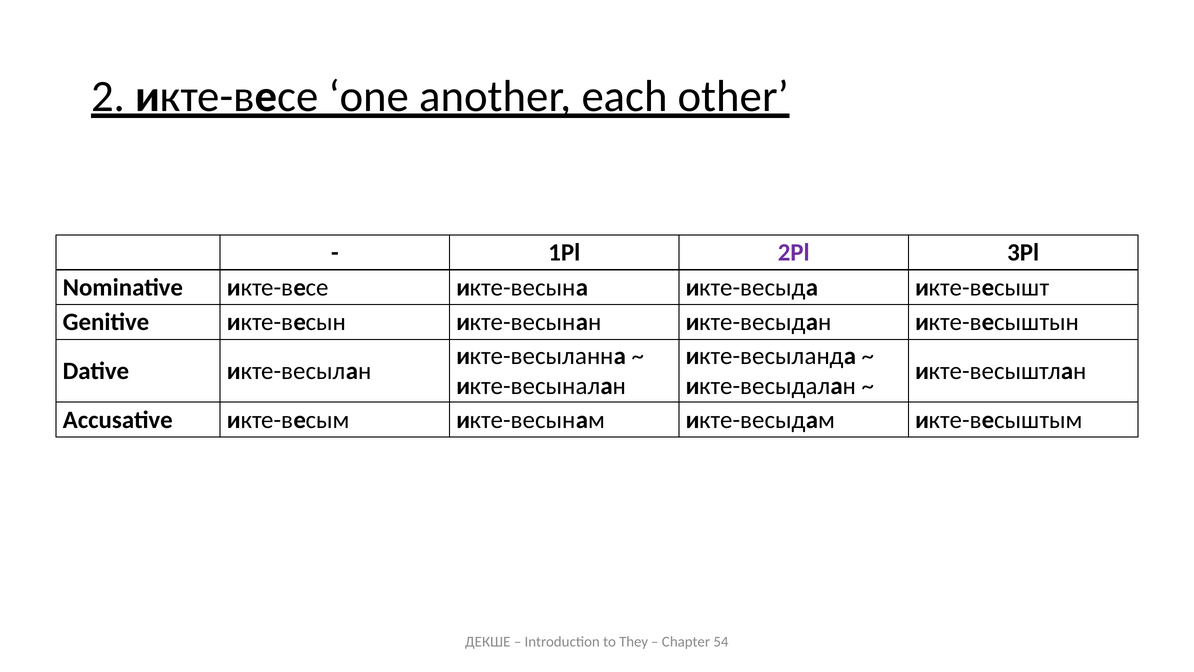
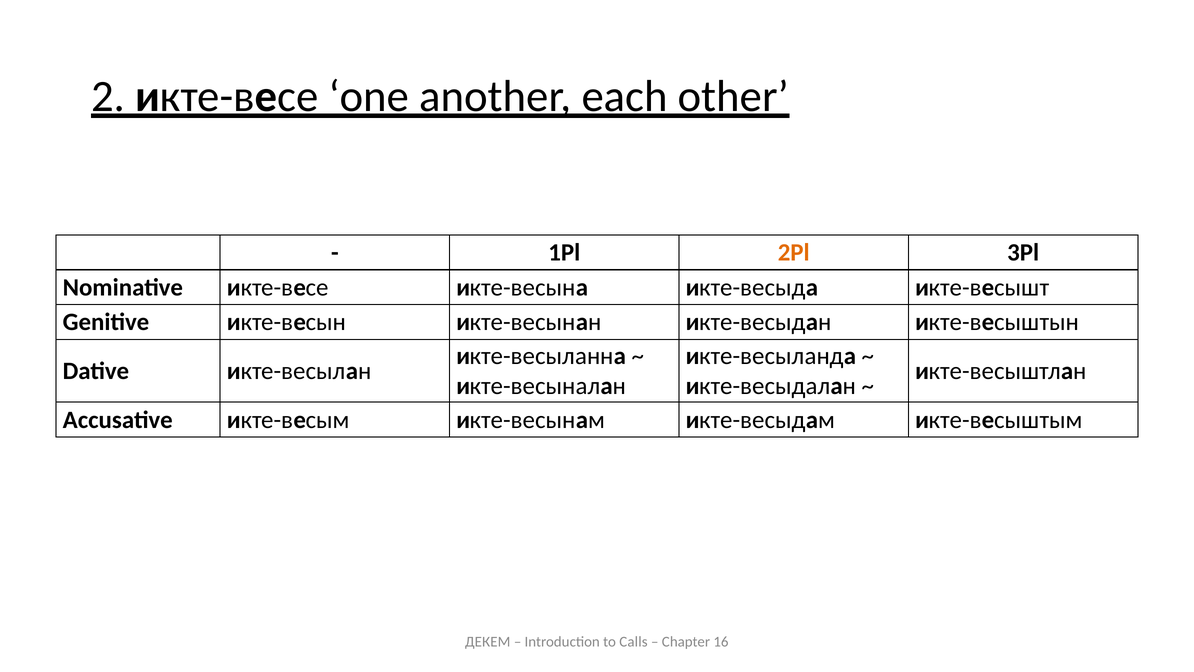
2Pl colour: purple -> orange (794, 252)
ДЕКШЕ: ДЕКШЕ -> ДЕКЕМ (488, 641)
They: They -> Calls (633, 641)
54: 54 -> 16 (721, 641)
